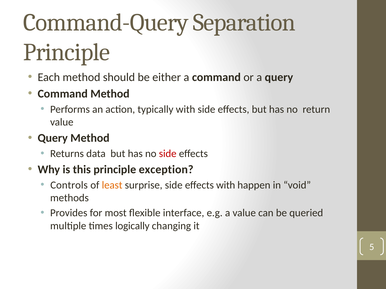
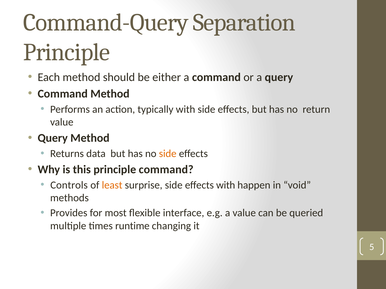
side colour: red -> orange (168, 154)
principle exception: exception -> command (166, 170)
logically: logically -> runtime (132, 226)
